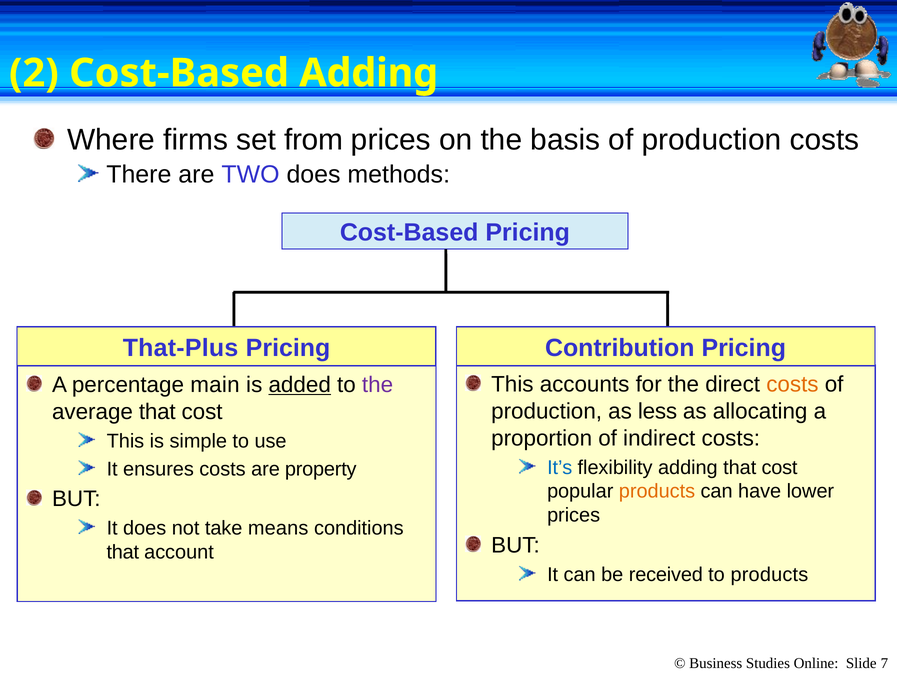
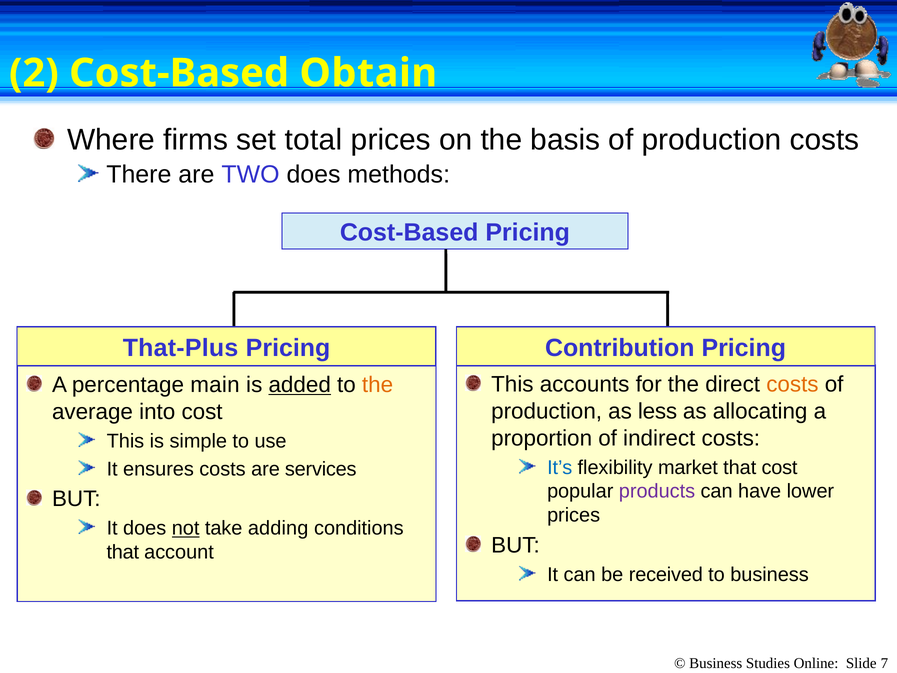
Cost-Based Adding: Adding -> Obtain (368, 73)
from: from -> total (313, 140)
the colour: purple -> orange (378, 385)
average that: that -> into (157, 412)
flexibility adding: adding -> market (688, 467)
property: property -> services (321, 469)
products colour: orange -> purple (657, 491)
not underline: none -> present (186, 528)
means: means -> adding (278, 528)
to products: products -> business (770, 574)
